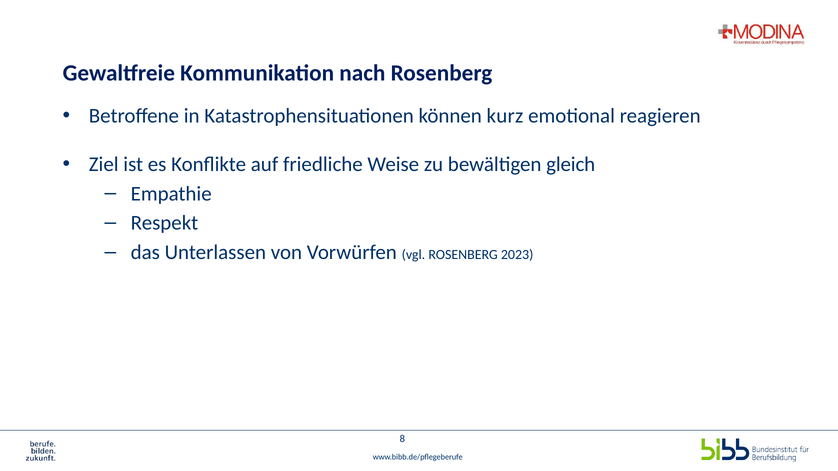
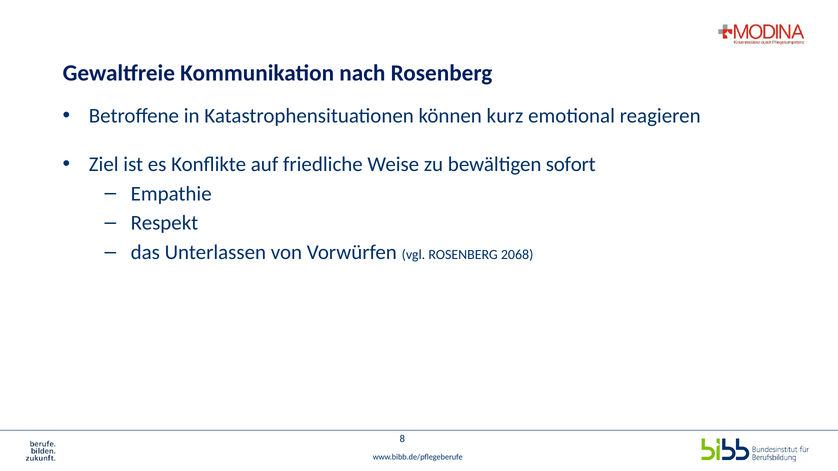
gleich: gleich -> sofort (571, 165)
2023: 2023 -> 2068 (517, 255)
